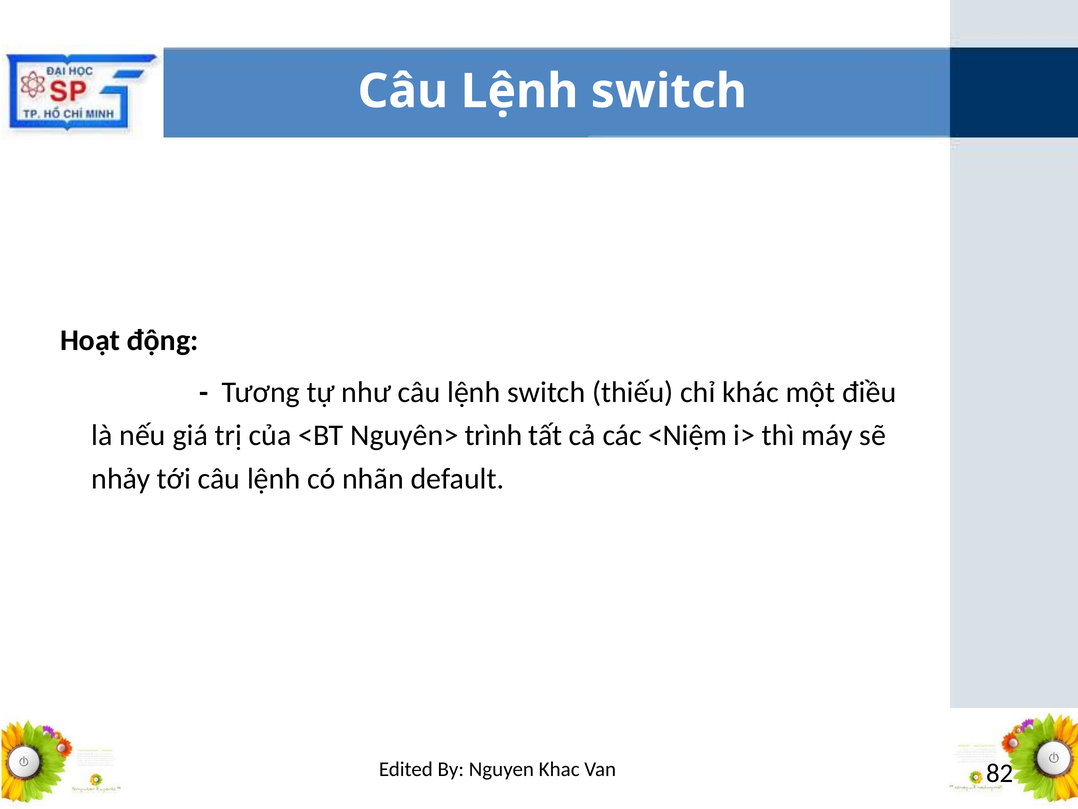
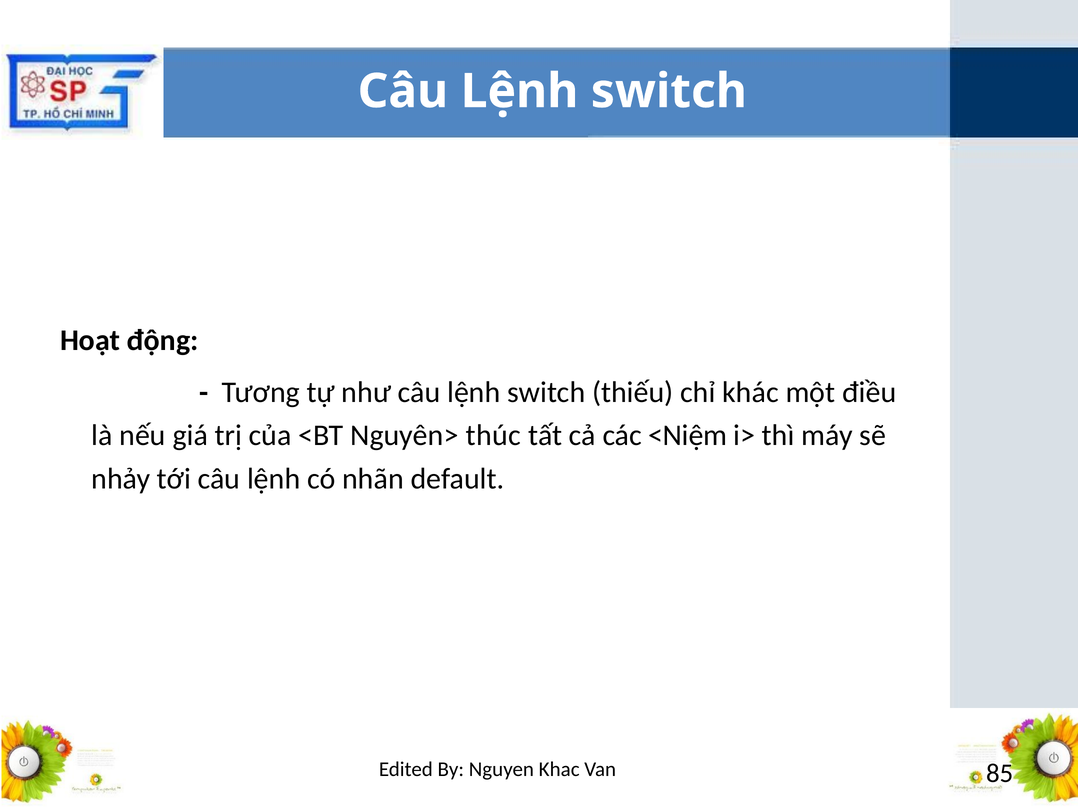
trình: trình -> thúc (493, 435)
82: 82 -> 85 (1000, 773)
